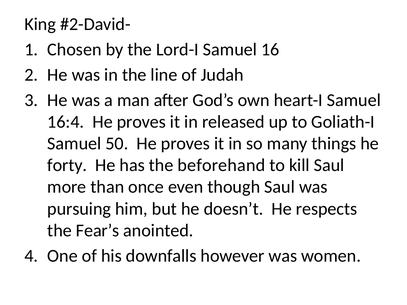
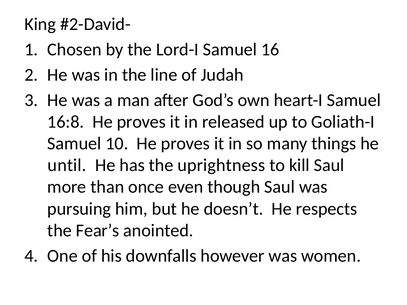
16:4: 16:4 -> 16:8 (66, 122)
50: 50 -> 10 (117, 144)
forty: forty -> until (67, 165)
beforehand: beforehand -> uprightness (221, 165)
